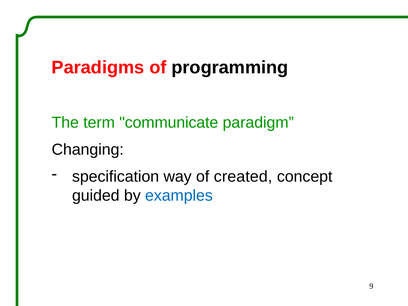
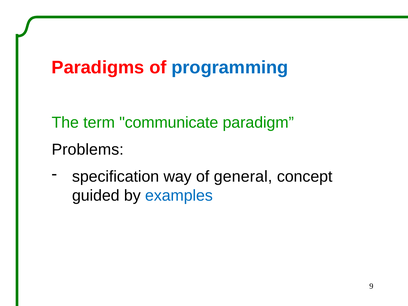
programming colour: black -> blue (230, 68)
Changing: Changing -> Problems (88, 150)
created: created -> general (243, 177)
